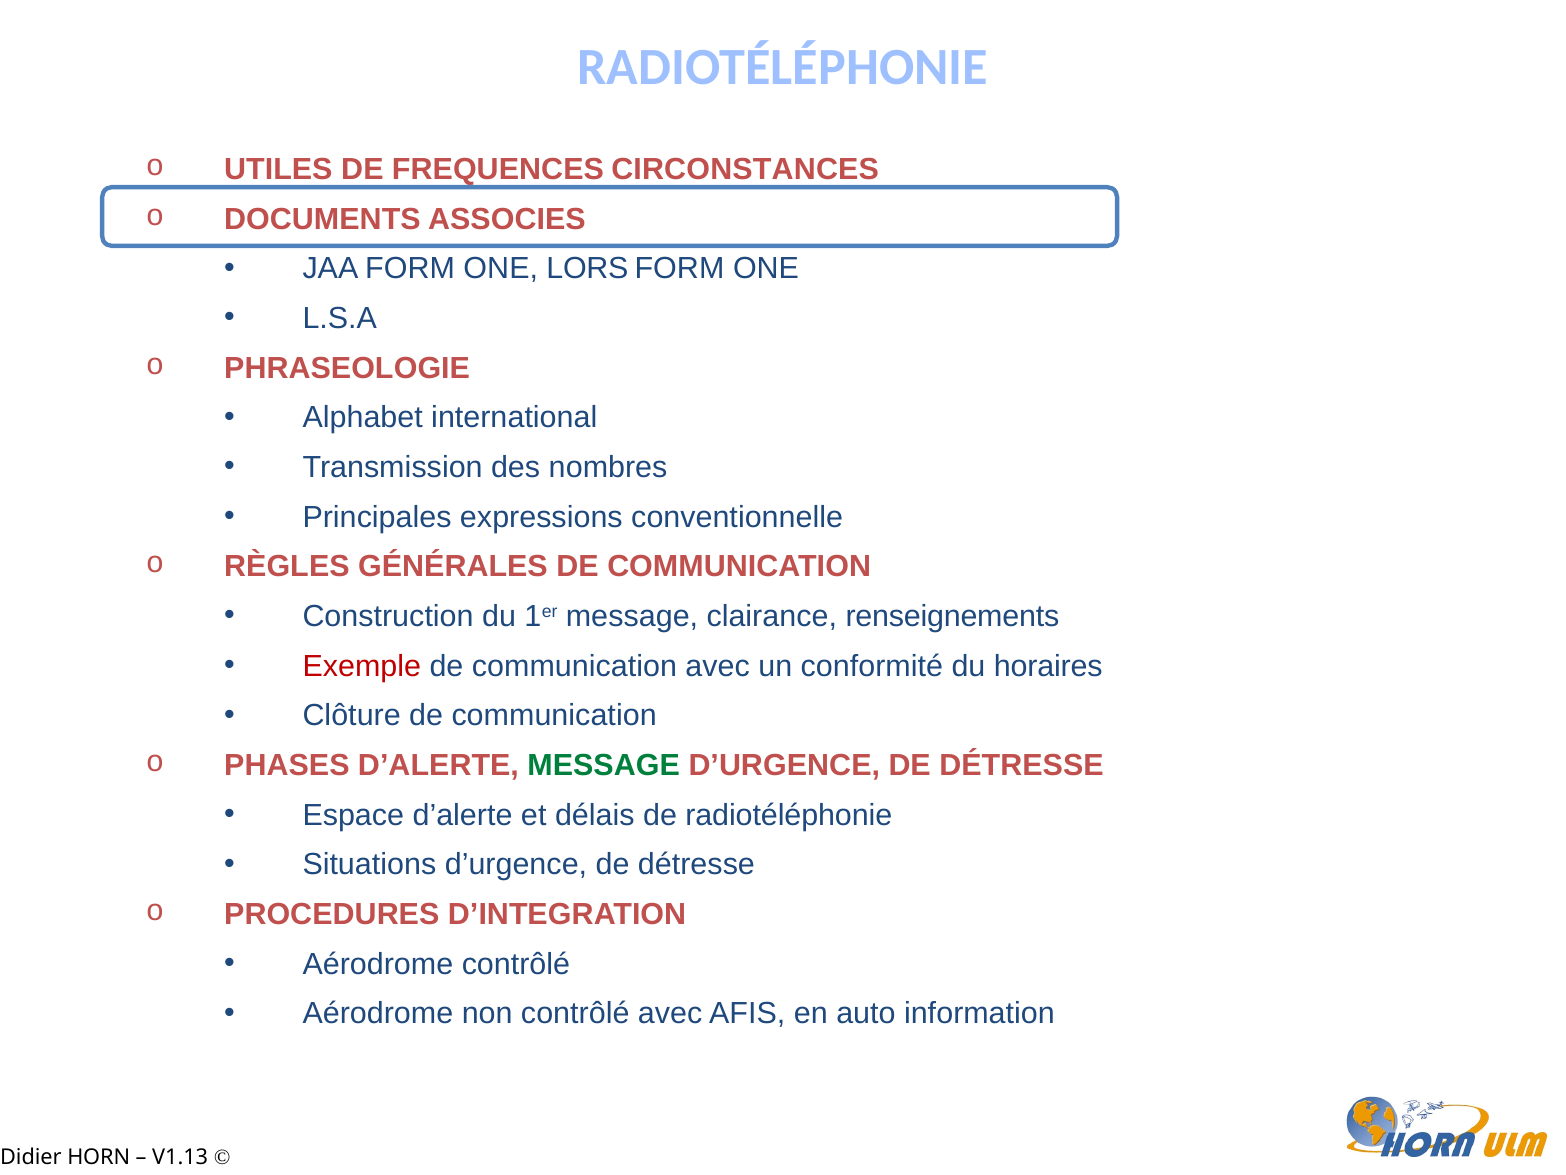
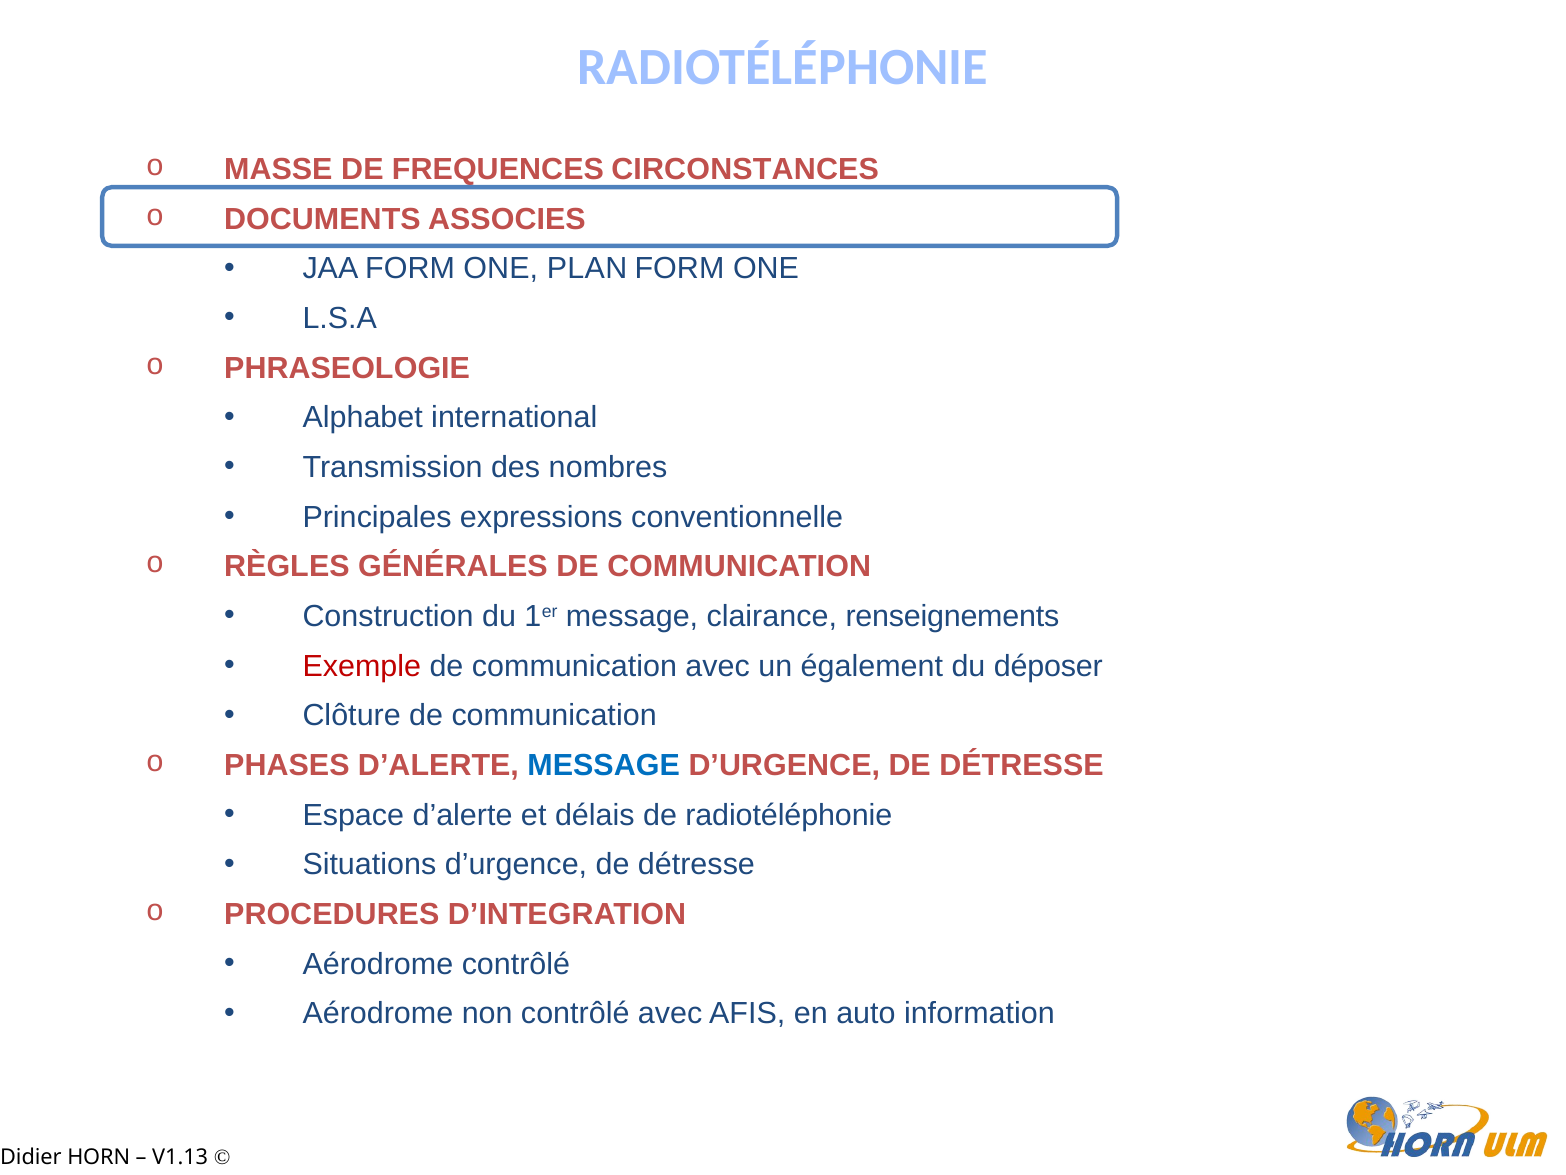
UTILES: UTILES -> MASSE (278, 169)
LORS: LORS -> PLAN (587, 269)
conformité: conformité -> également (872, 666)
horaires: horaires -> déposer (1048, 666)
MESSAGE colour: green -> blue (604, 765)
